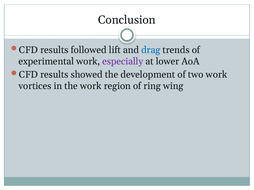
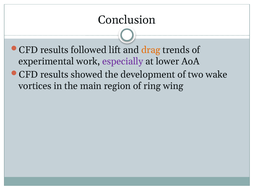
drag colour: blue -> orange (151, 50)
two work: work -> wake (217, 75)
the work: work -> main (91, 86)
